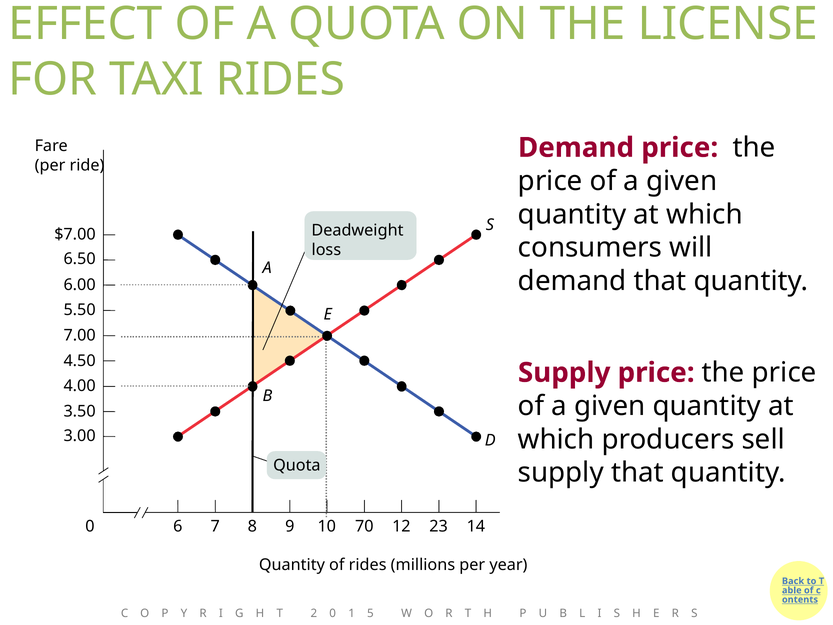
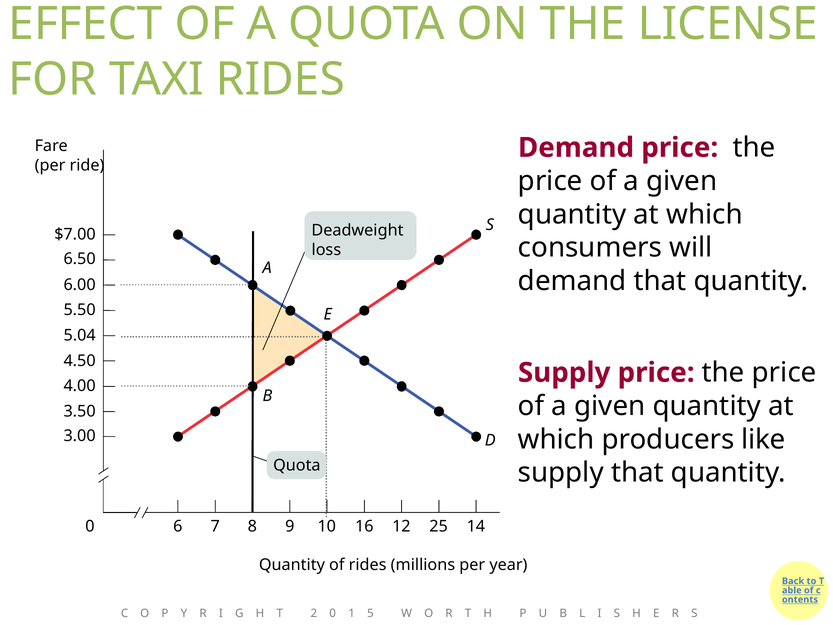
7.00: 7.00 -> 5.04 (80, 335)
sell: sell -> like (763, 439)
70: 70 -> 16 (364, 526)
23: 23 -> 25 (439, 526)
